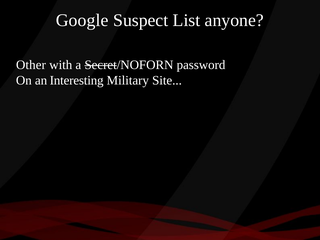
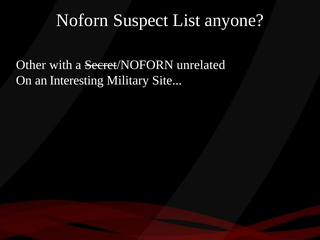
Google: Google -> Noforn (82, 20)
password: password -> unrelated (201, 65)
